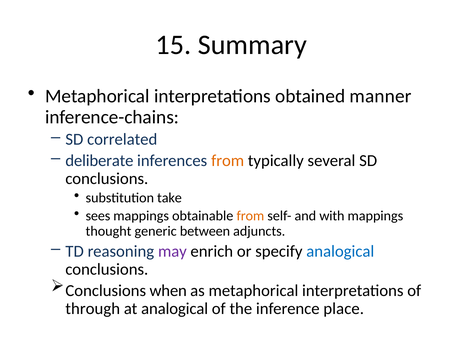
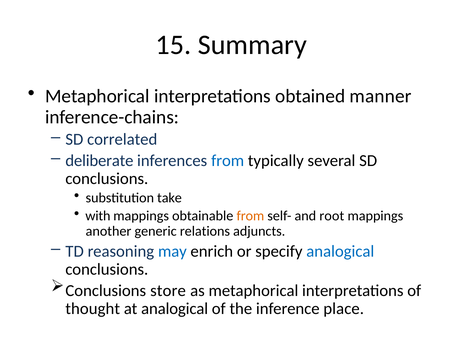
from colour: orange -> blue (228, 161)
sees: sees -> with (98, 216)
with: with -> root (332, 216)
thought: thought -> another (109, 231)
between: between -> relations (205, 231)
may colour: purple -> blue (172, 251)
when: when -> store (168, 291)
through: through -> thought (93, 309)
